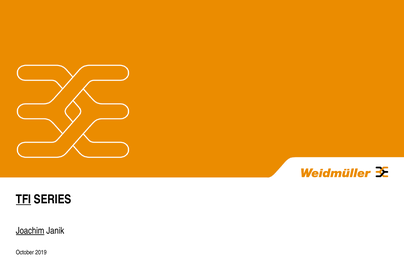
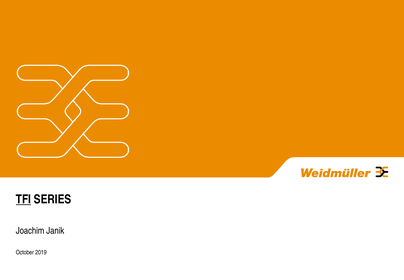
Joachim underline: present -> none (30, 230)
